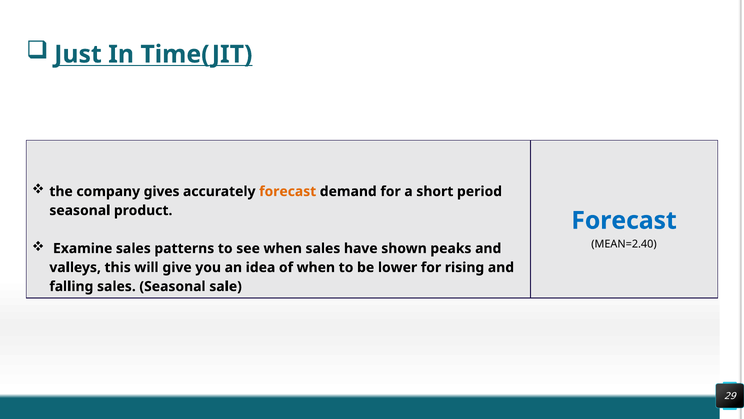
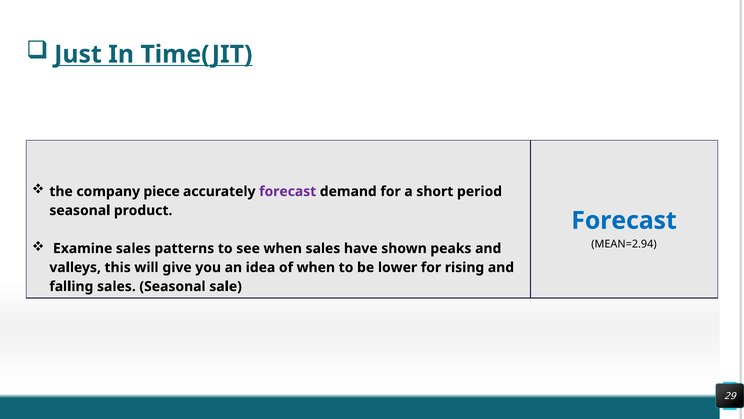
gives: gives -> piece (162, 191)
forecast colour: orange -> purple (288, 191)
MEAN=2.40: MEAN=2.40 -> MEAN=2.94 (624, 244)
